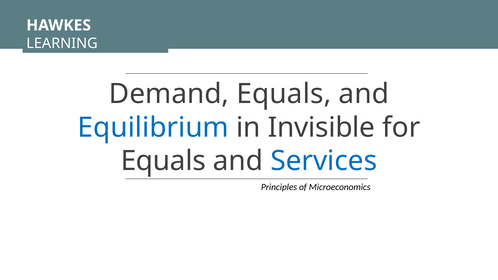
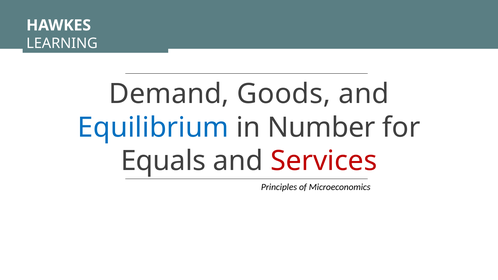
Demand Equals: Equals -> Goods (284, 94)
Invisible: Invisible -> Number (322, 128)
Services colour: blue -> red (324, 161)
